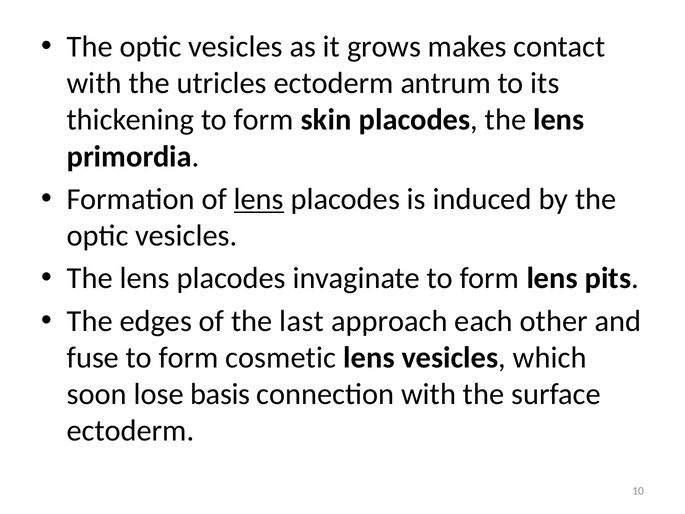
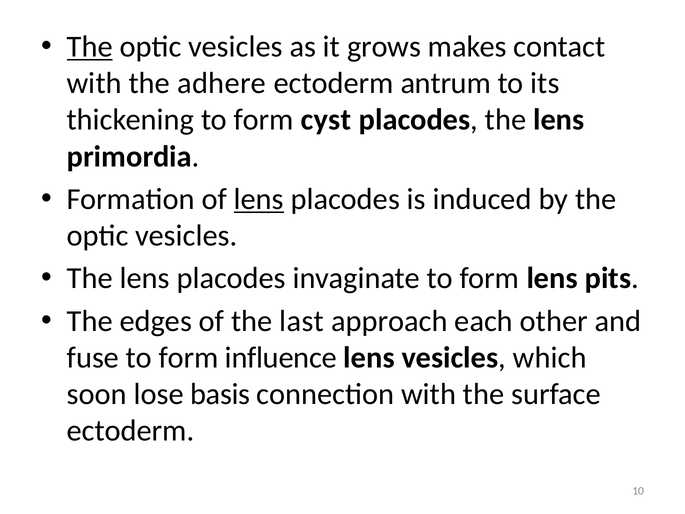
The underline: none -> present (90, 47)
utricles: utricles -> adhere (222, 83)
skin: skin -> cyst (326, 120)
cosmetic: cosmetic -> influence (281, 358)
